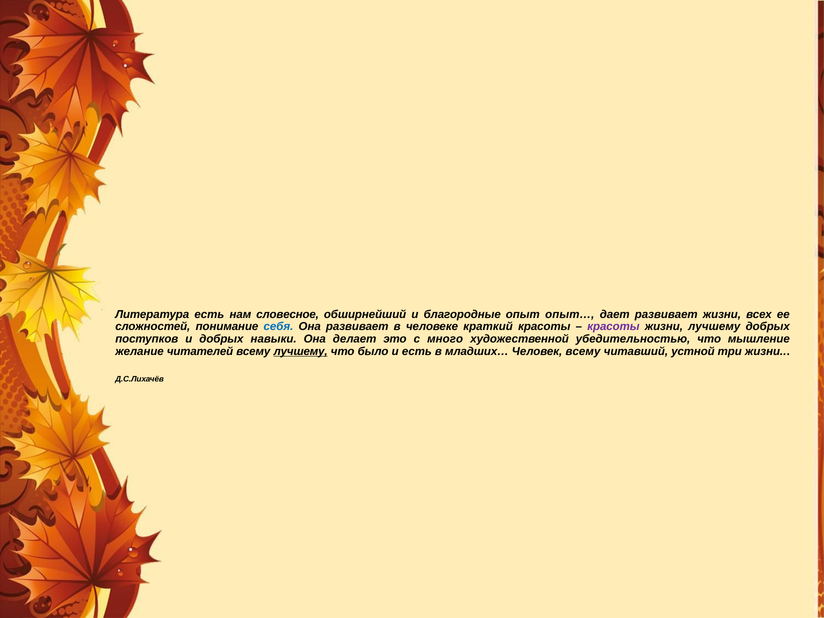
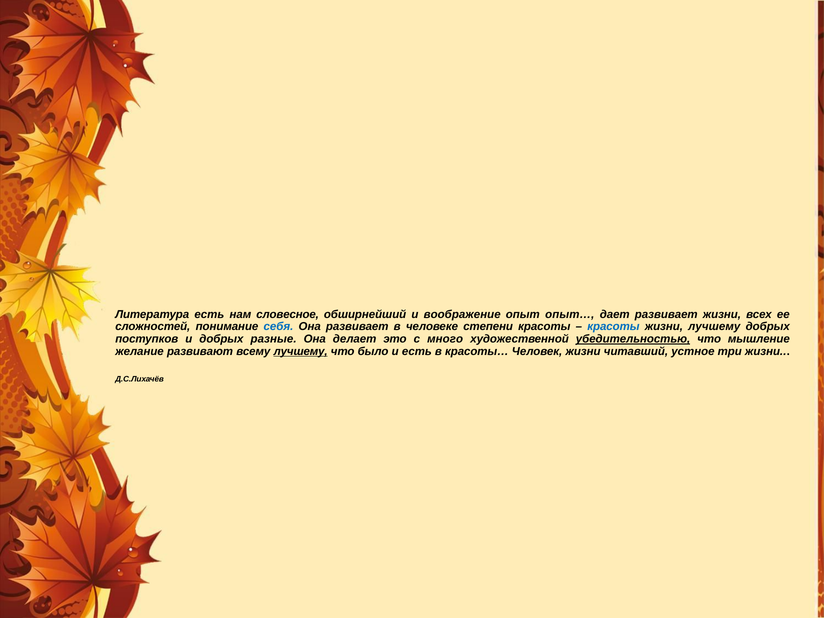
благородные: благородные -> воображение (462, 314)
краткий: краткий -> степени (488, 327)
красоты colour: purple -> blue (613, 327)
навыки: навыки -> разные (274, 339)
убедительностью underline: none -> present (633, 339)
читателей: читателей -> развивают (200, 351)
младших…: младших… -> красоты… (477, 351)
Человек всему: всему -> жизни (583, 351)
устной: устной -> устное (693, 351)
